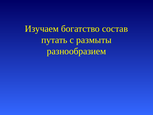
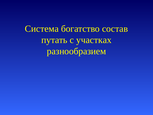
Изучаем: Изучаем -> Система (42, 29)
размыты: размыты -> участках (94, 40)
